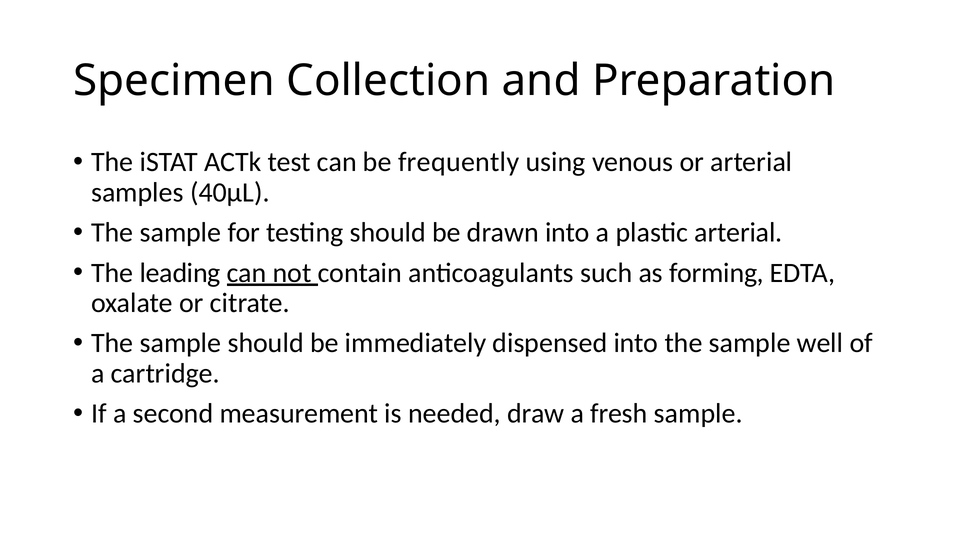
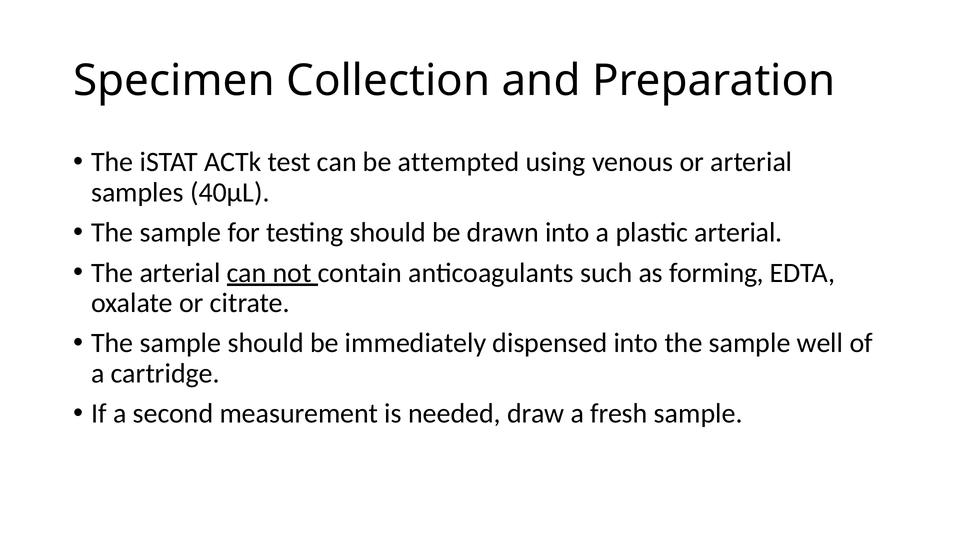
frequently: frequently -> attempted (459, 162)
The leading: leading -> arterial (180, 273)
